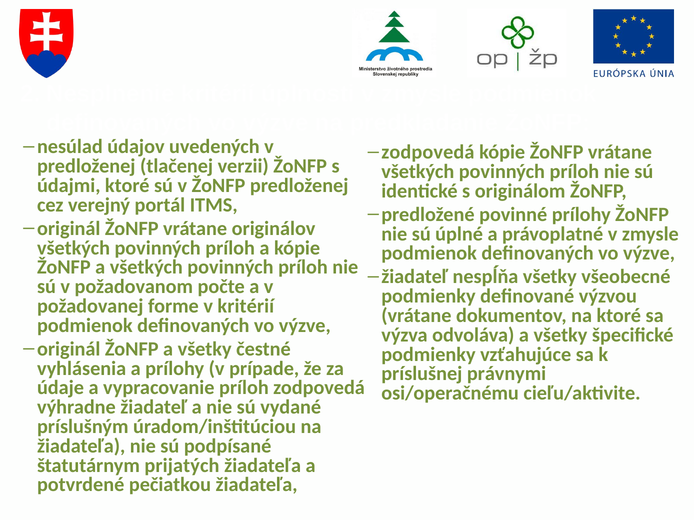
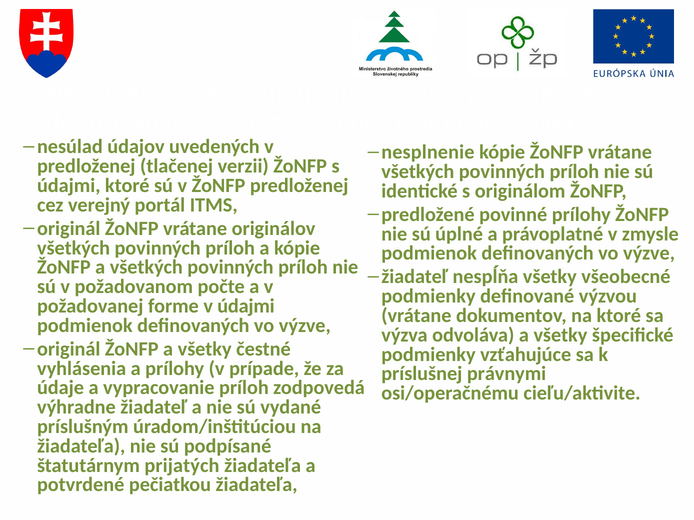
zodpovedá: zodpovedá -> nesplnenie (428, 152)
v kritérií: kritérií -> údajmi (246, 306)
